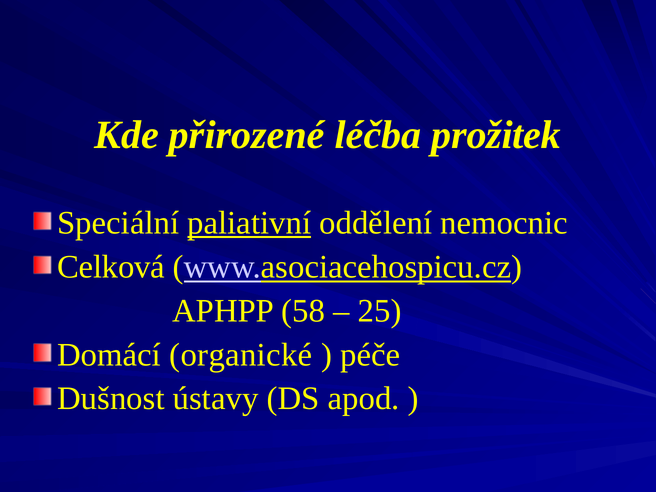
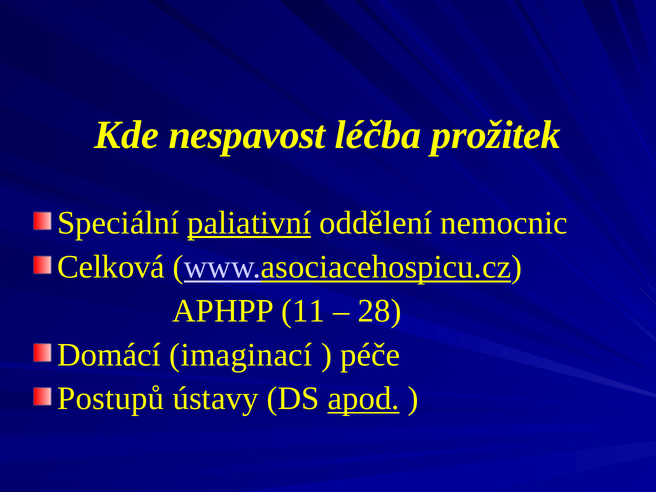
přirozené: přirozené -> nespavost (247, 135)
58: 58 -> 11 (303, 311)
25: 25 -> 28 (380, 311)
organické: organické -> imaginací (241, 355)
Dušnost: Dušnost -> Postupů (111, 399)
apod underline: none -> present (364, 399)
